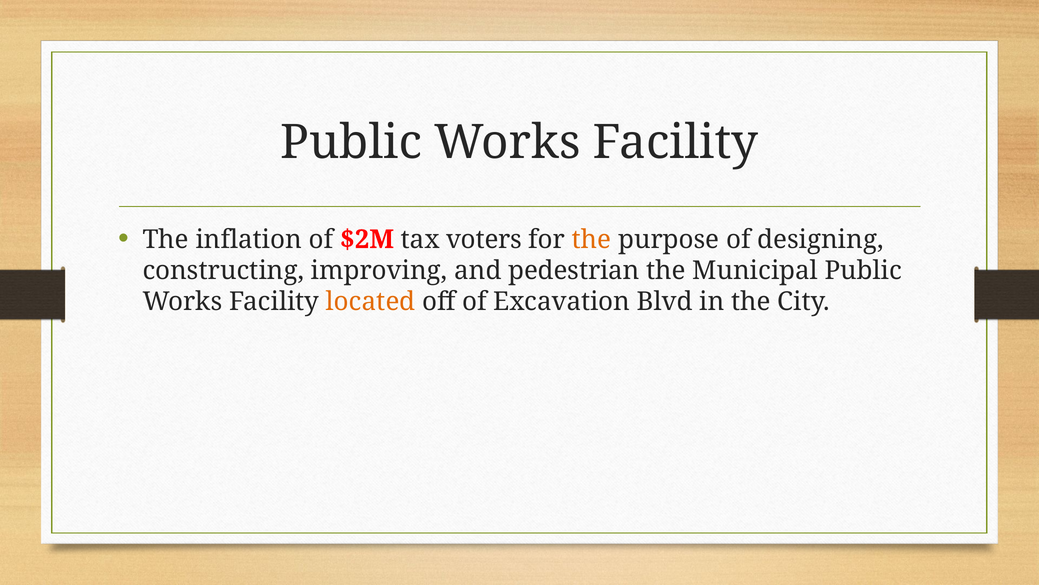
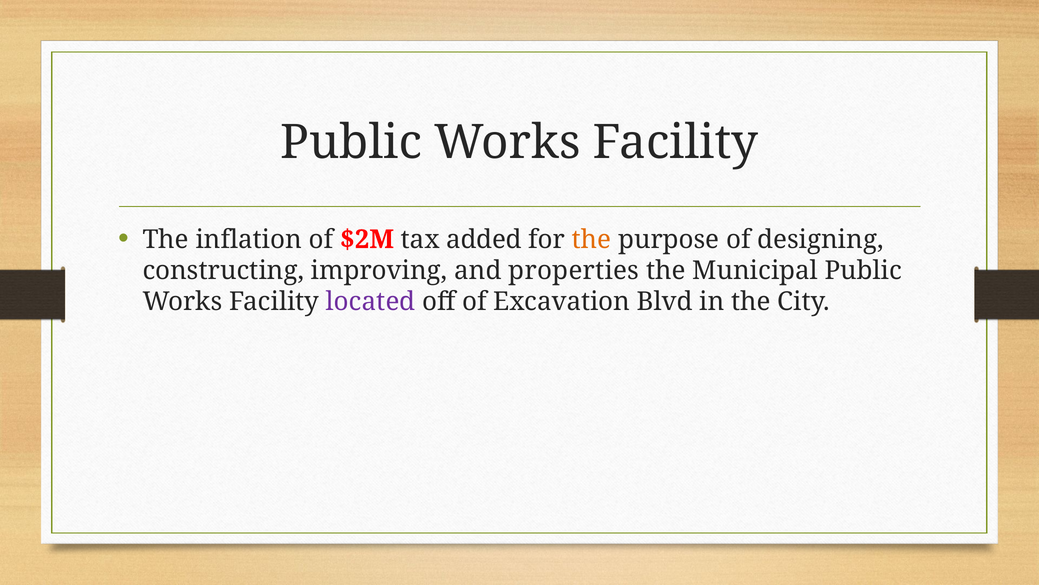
voters: voters -> added (484, 239)
pedestrian: pedestrian -> properties (574, 270)
located colour: orange -> purple (371, 302)
